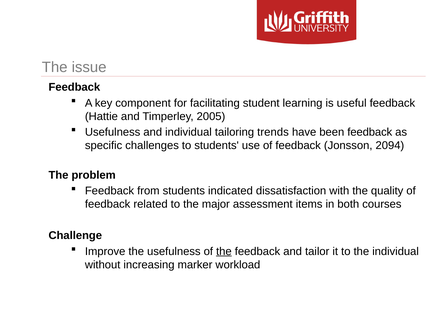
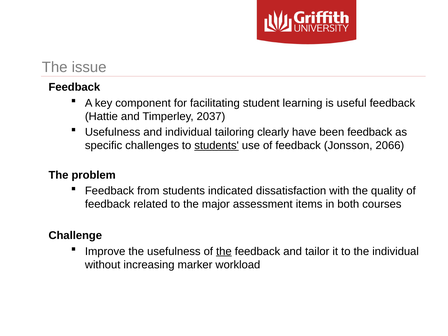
2005: 2005 -> 2037 (211, 116)
trends: trends -> clearly (273, 132)
students underline: none -> present (217, 146)
2094: 2094 -> 2066 (390, 146)
